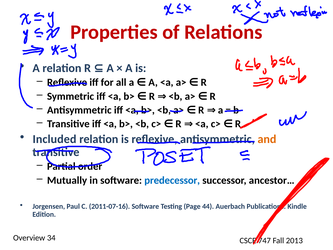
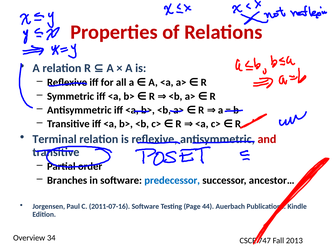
Included: Included -> Terminal (55, 139)
and colour: orange -> red (267, 139)
Mutually: Mutually -> Branches (67, 180)
